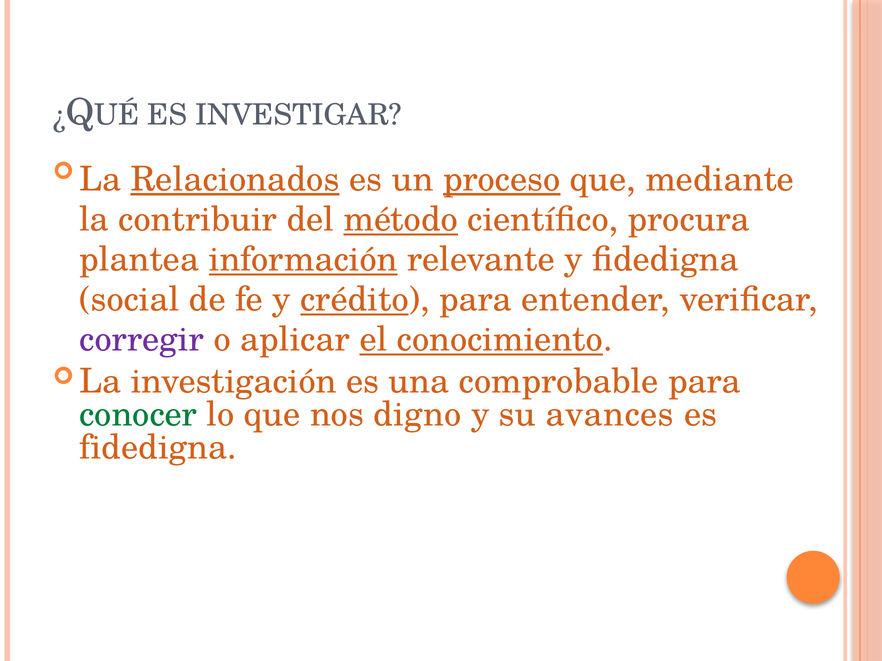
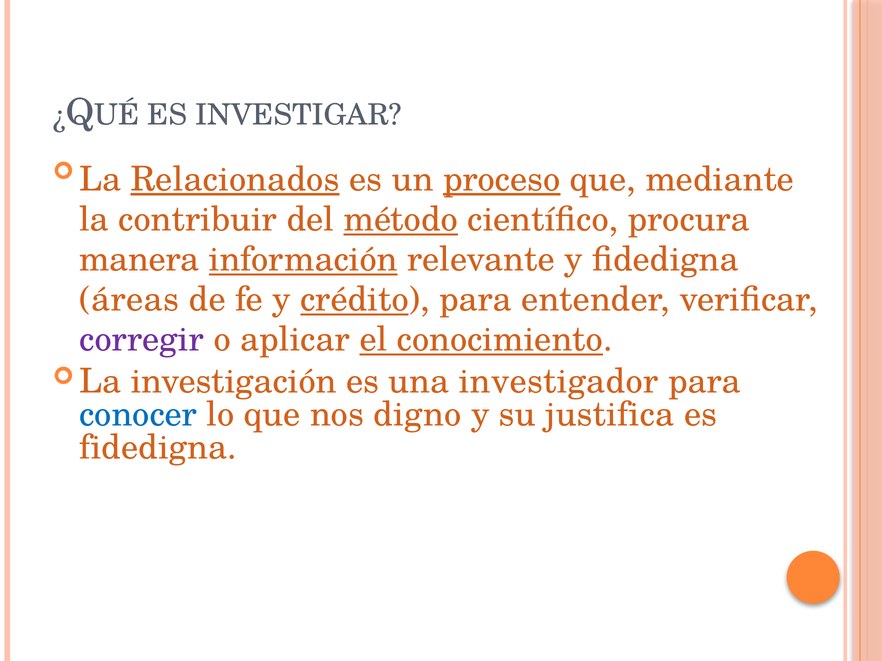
plantea: plantea -> manera (139, 260)
social: social -> áreas (129, 300)
comprobable: comprobable -> investigador (559, 382)
conocer colour: green -> blue (138, 415)
avances: avances -> justifica (610, 415)
